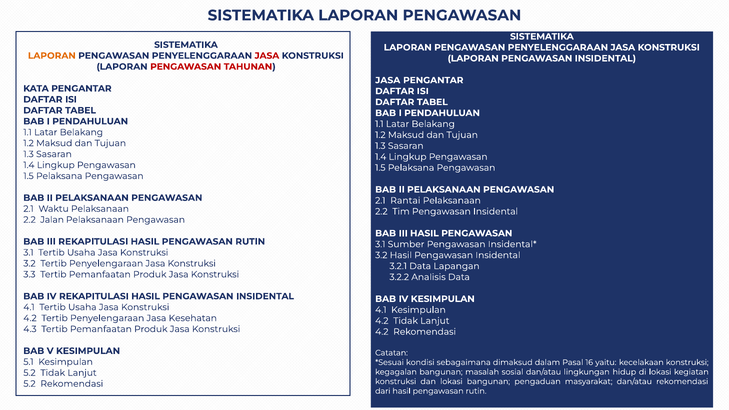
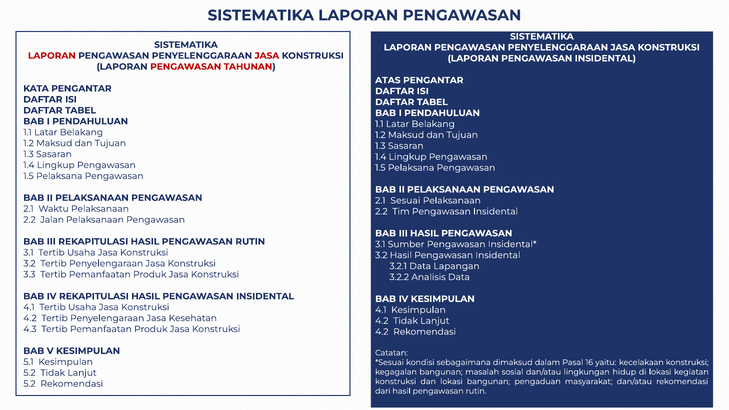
LAPORAN colour: orange -> red (52, 56)
JASA: JASA -> ATAS (388, 80)
Rantai: Rantai -> Sesuai (405, 201)
